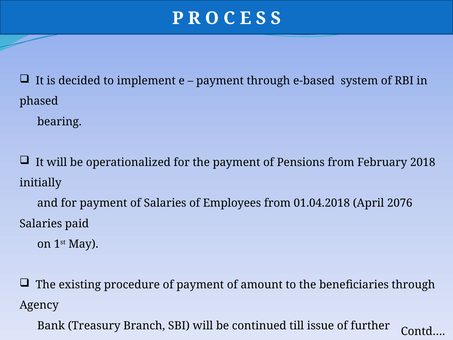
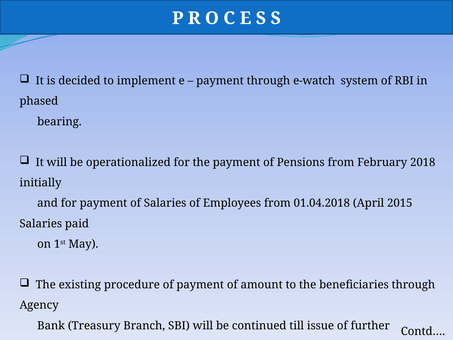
e-based: e-based -> e-watch (314, 81)
2076: 2076 -> 2015 (400, 203)
